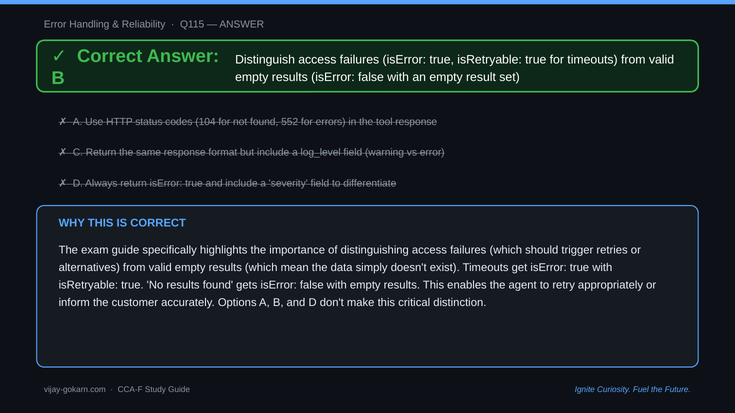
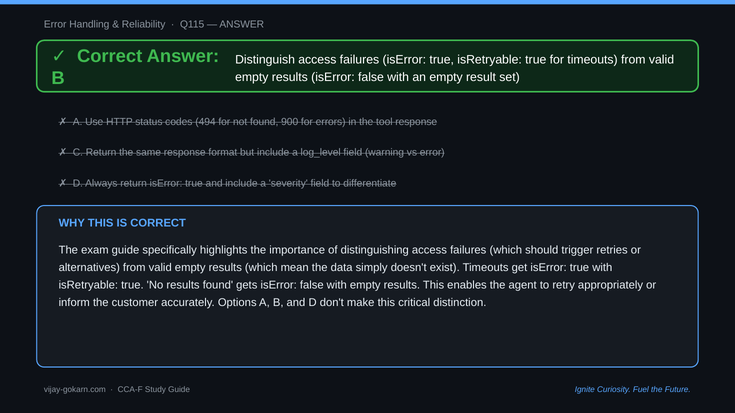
104: 104 -> 494 (205, 122)
552: 552 -> 900 (290, 122)
